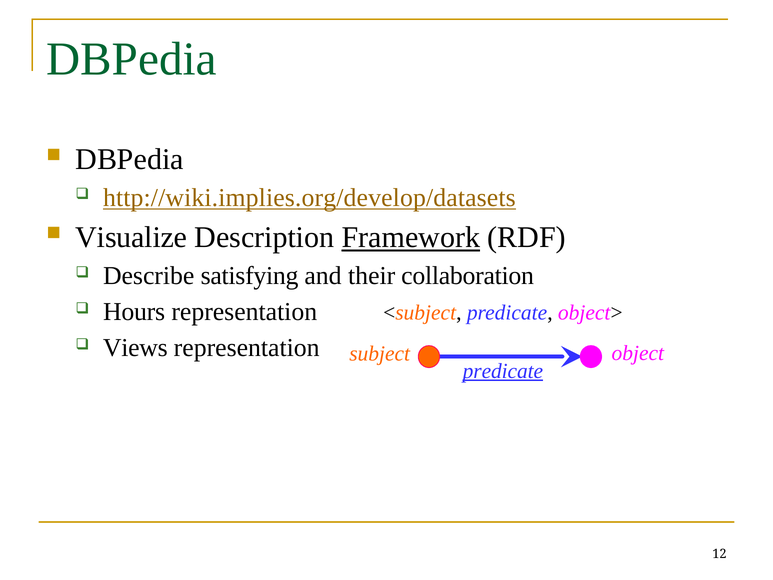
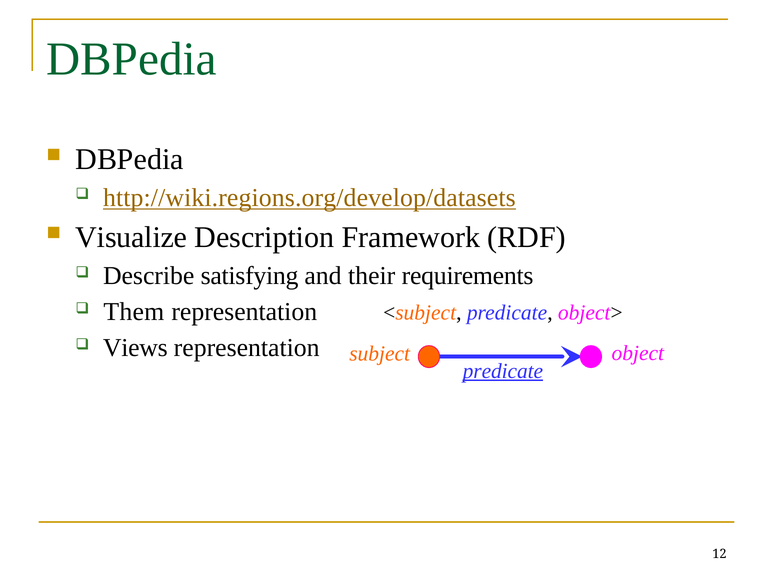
http://wiki.implies.org/develop/datasets: http://wiki.implies.org/develop/datasets -> http://wiki.regions.org/develop/datasets (309, 198)
Framework underline: present -> none (411, 237)
collaboration: collaboration -> requirements (468, 276)
Hours: Hours -> Them (134, 312)
